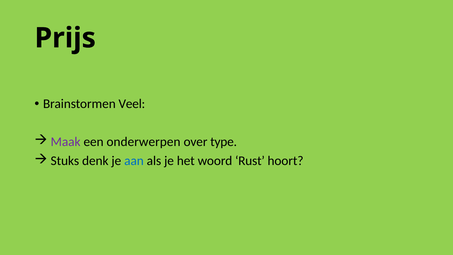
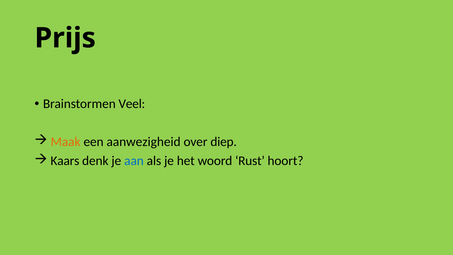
Maak colour: purple -> orange (66, 142)
onderwerpen: onderwerpen -> aanwezigheid (144, 142)
type: type -> diep (224, 142)
Stuks: Stuks -> Kaars (65, 161)
